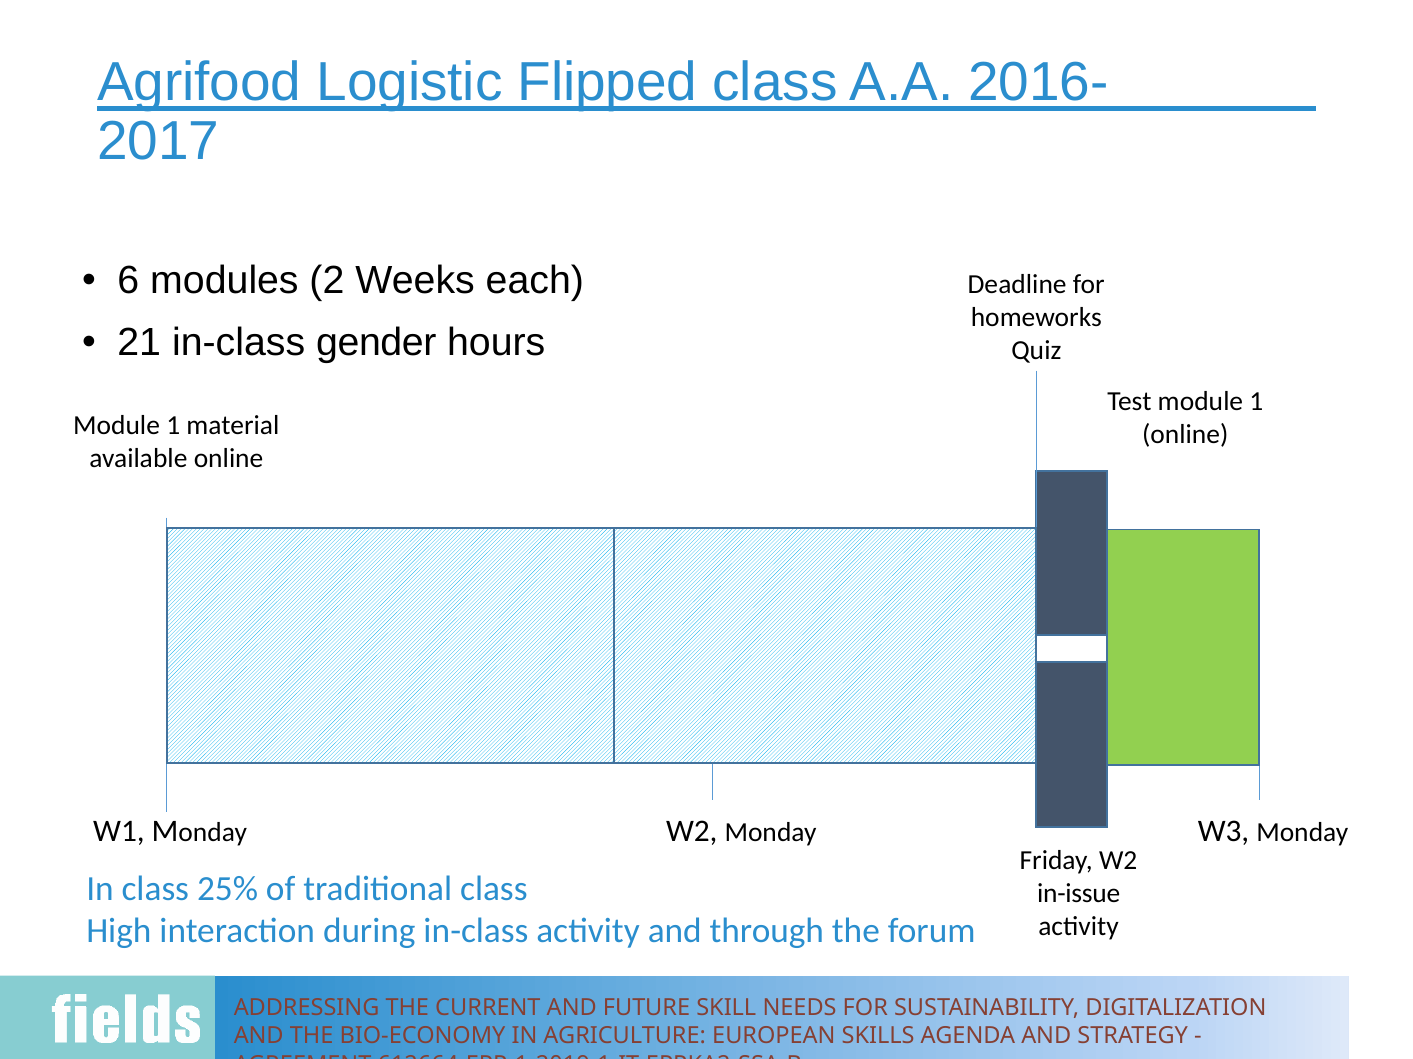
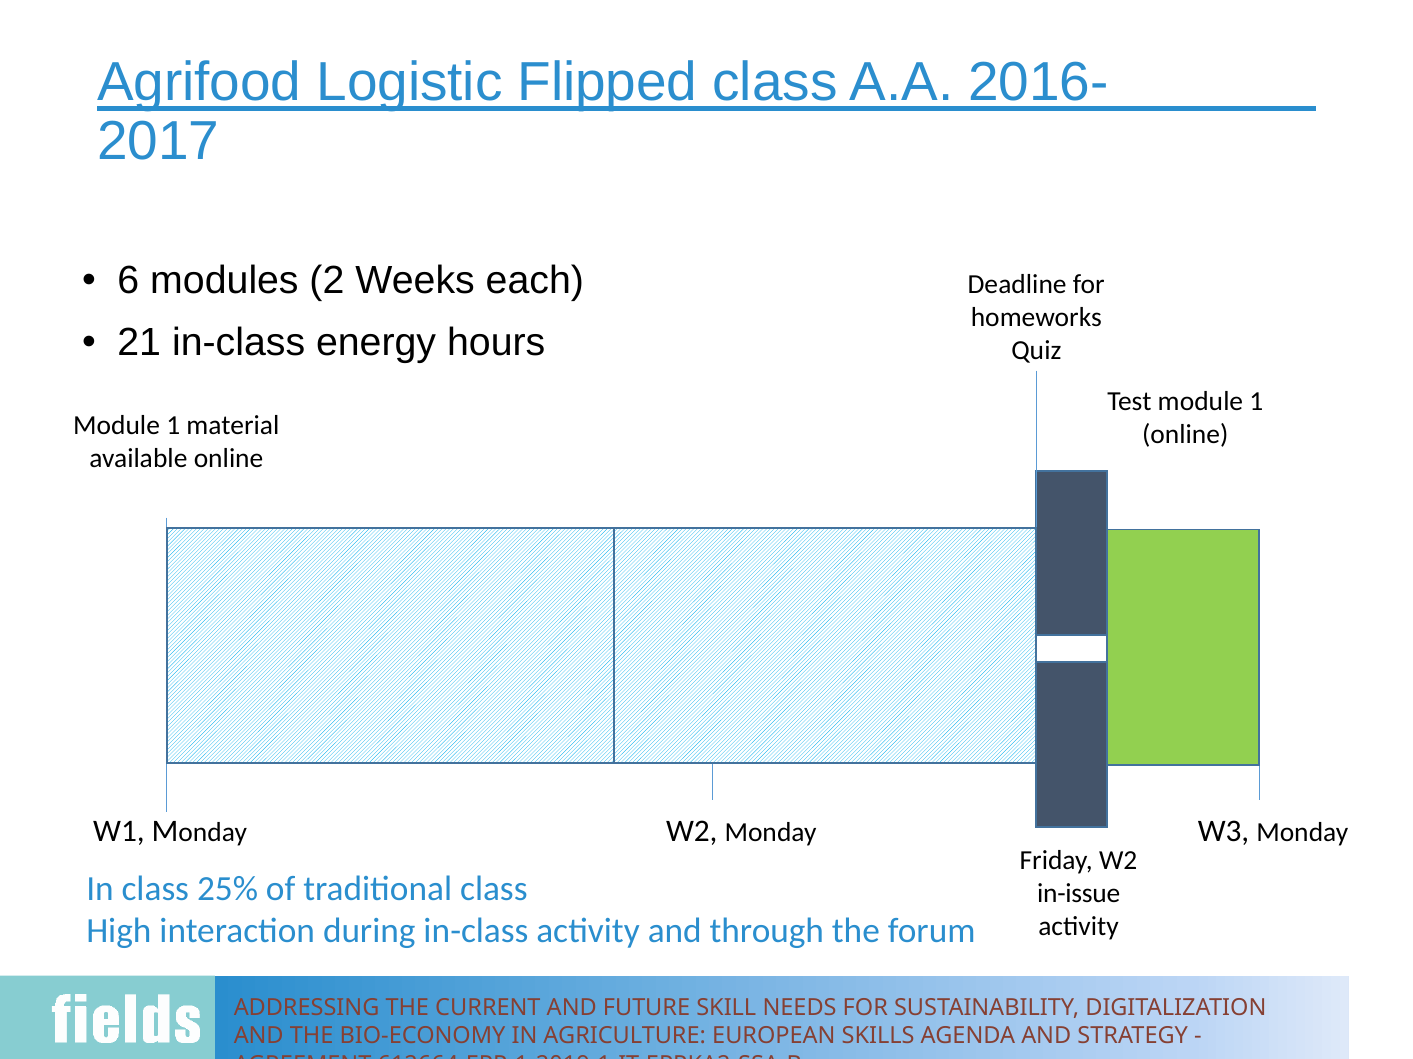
gender: gender -> energy (376, 343)
